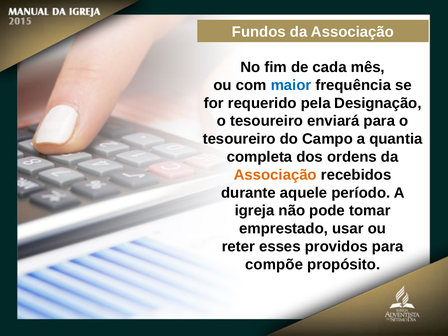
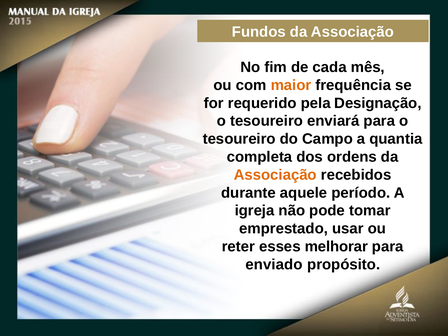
maior colour: blue -> orange (291, 85)
providos: providos -> melhorar (336, 246)
compõe: compõe -> enviado (274, 264)
